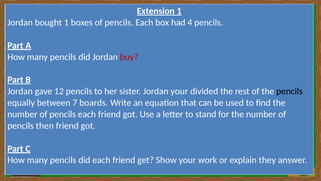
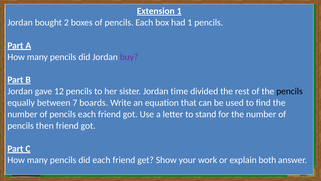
bought 1: 1 -> 2 (66, 22)
had 4: 4 -> 1 (190, 22)
buy colour: red -> purple (129, 57)
Jordan your: your -> time (179, 91)
they: they -> both (267, 160)
